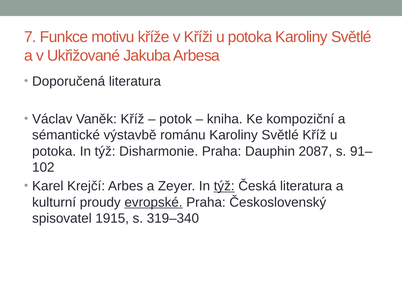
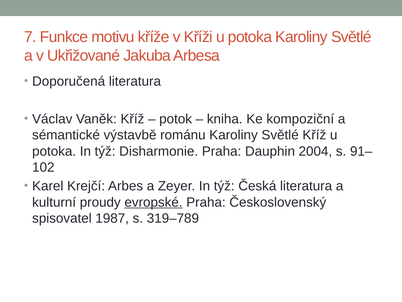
2087: 2087 -> 2004 (315, 151)
týž underline: present -> none (224, 186)
1915: 1915 -> 1987 (112, 218)
319–340: 319–340 -> 319–789 (173, 218)
